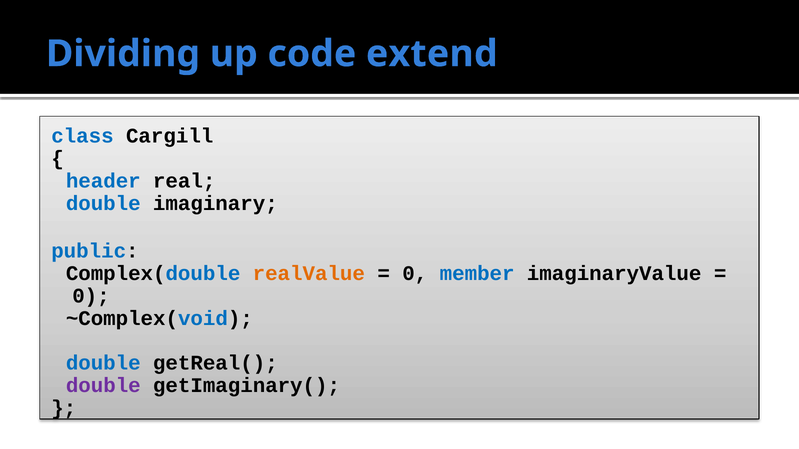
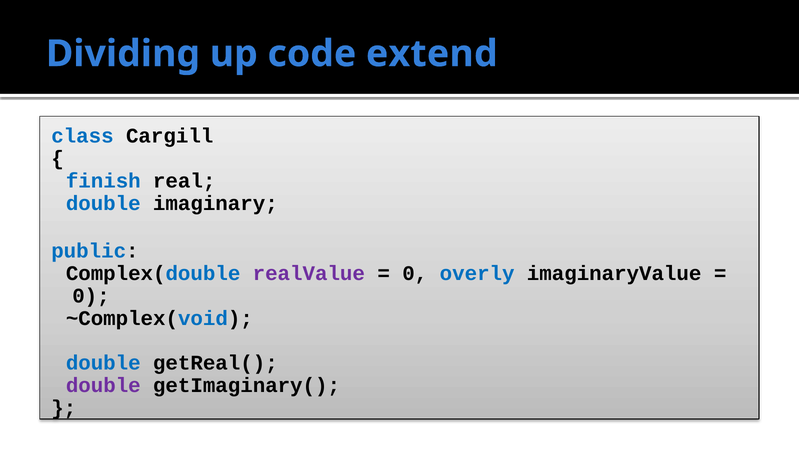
header: header -> finish (103, 181)
realValue colour: orange -> purple (309, 274)
member: member -> overly (477, 274)
